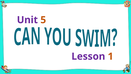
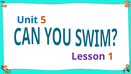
Unit colour: purple -> blue (27, 20)
